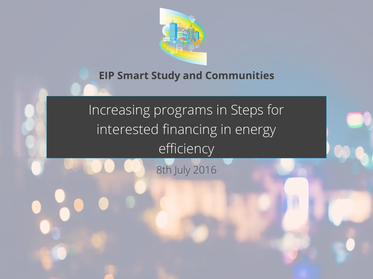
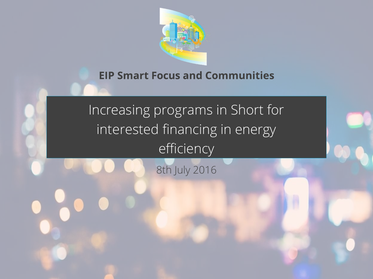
Study: Study -> Focus (166, 76)
Steps: Steps -> Short (247, 111)
